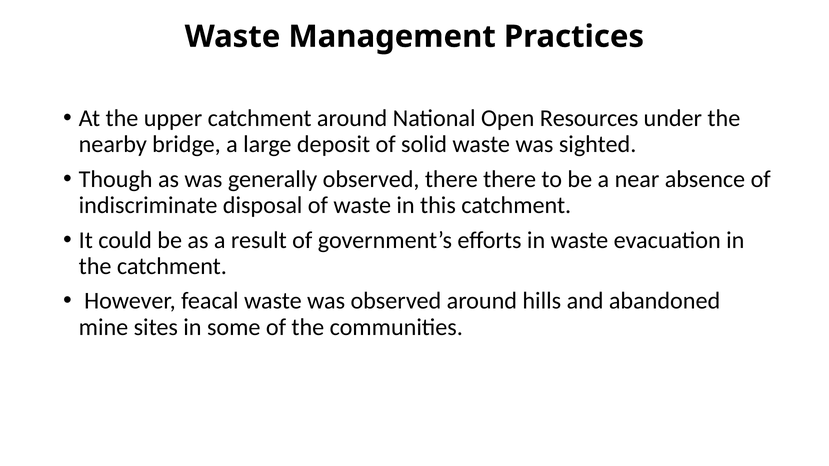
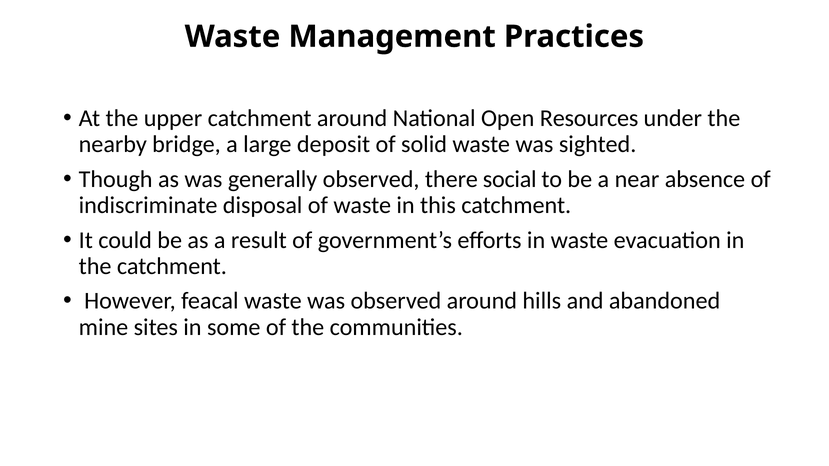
there there: there -> social (510, 179)
